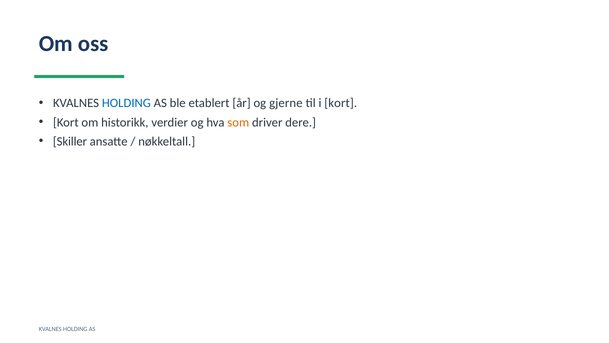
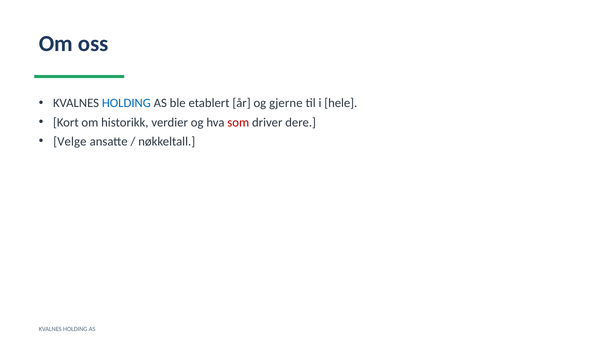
i kort: kort -> hele (341, 103)
som colour: orange -> red (238, 122)
Skiller: Skiller -> Velge (70, 141)
